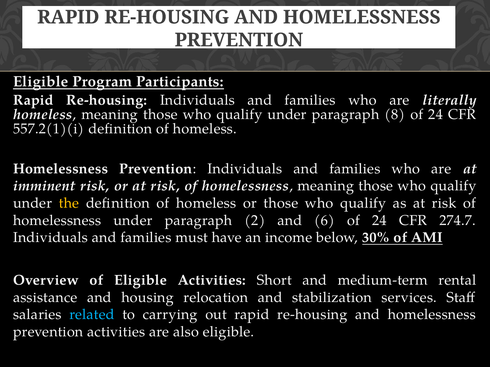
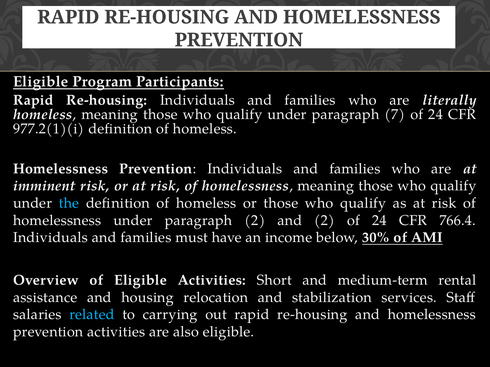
8: 8 -> 7 (395, 115)
557.2(1)(i: 557.2(1)(i -> 977.2(1)(i (49, 129)
the colour: yellow -> light blue (69, 203)
and 6: 6 -> 2 (325, 221)
274.7: 274.7 -> 766.4 (458, 221)
